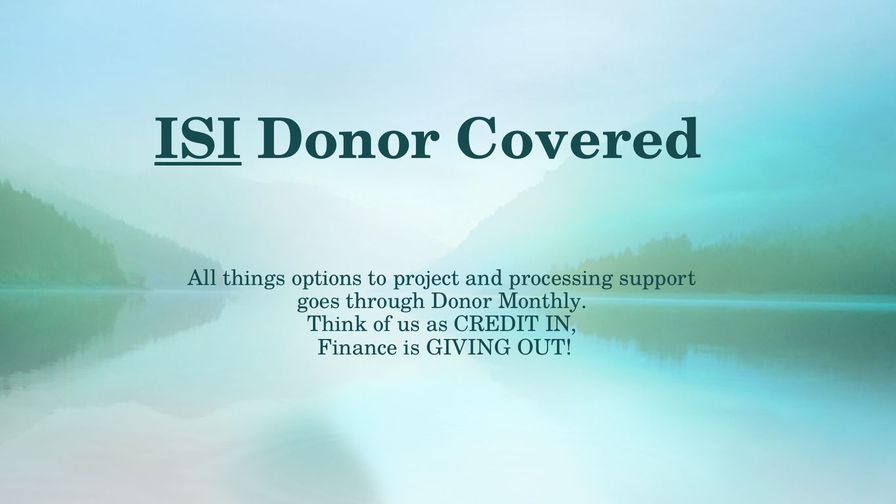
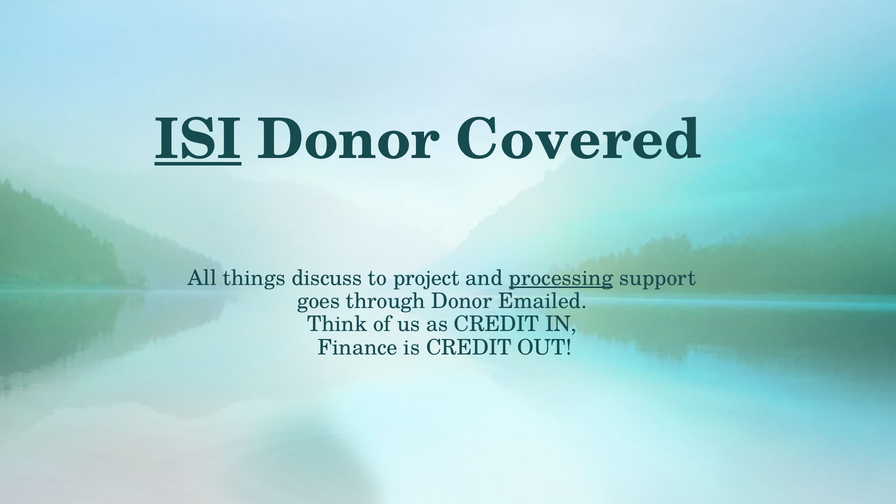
options: options -> discuss (327, 278)
processing underline: none -> present (561, 278)
Monthly: Monthly -> Emailed (543, 301)
is GIVING: GIVING -> CREDIT (469, 348)
